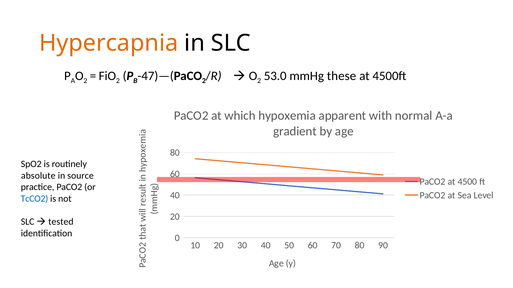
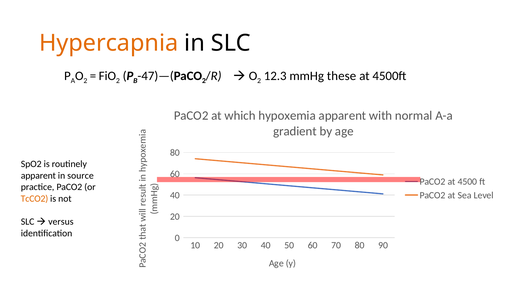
53.0: 53.0 -> 12.3 (275, 76)
absolute: absolute -> apparent (38, 176)
TcCO2 colour: blue -> orange (34, 199)
tested: tested -> versus (61, 222)
